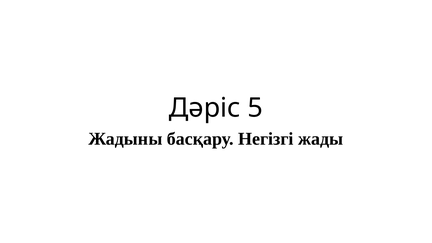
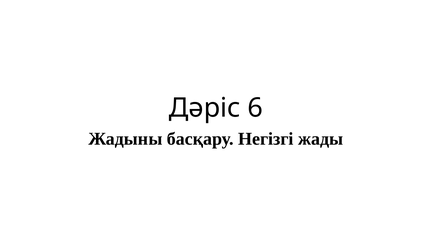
5: 5 -> 6 (255, 108)
